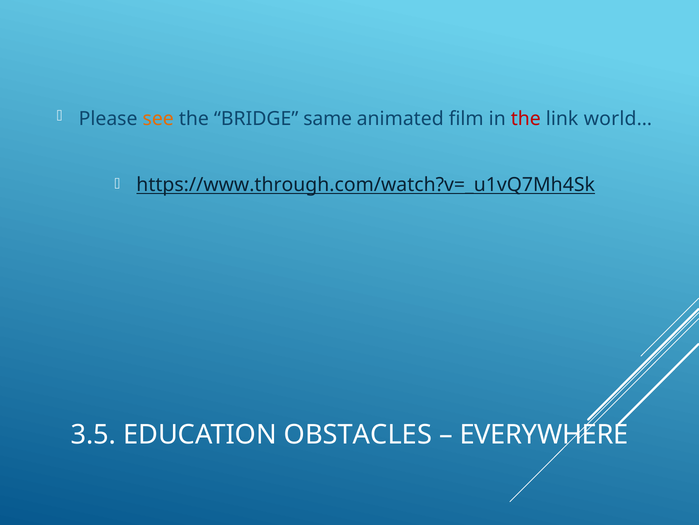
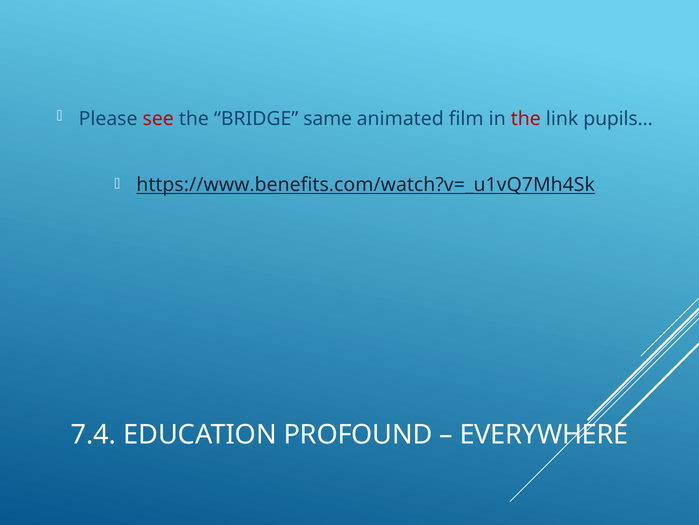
see colour: orange -> red (158, 118)
world…: world… -> pupils… (618, 118)
https://www.through.com/watch?v=_u1vQ7Mh4Sk: https://www.through.com/watch?v=_u1vQ7Mh4Sk -> https://www.benefits.com/watch?v=_u1vQ7Mh4Sk (366, 185)
3.5: 3.5 -> 7.4 (93, 434)
OBSTACLES: OBSTACLES -> PROFOUND (358, 434)
